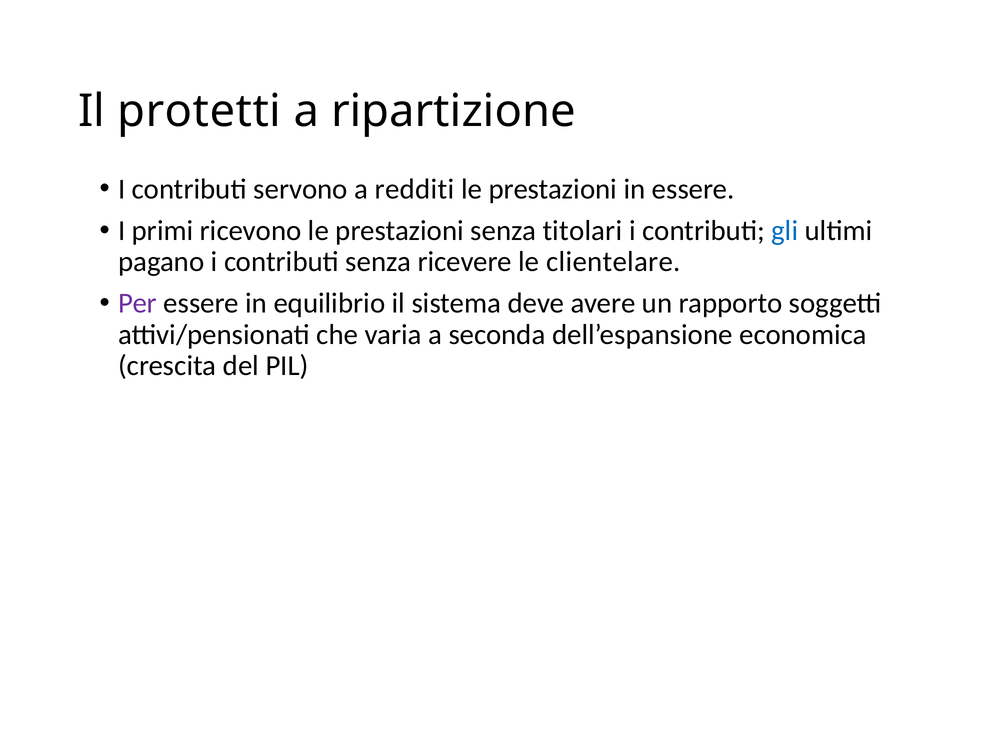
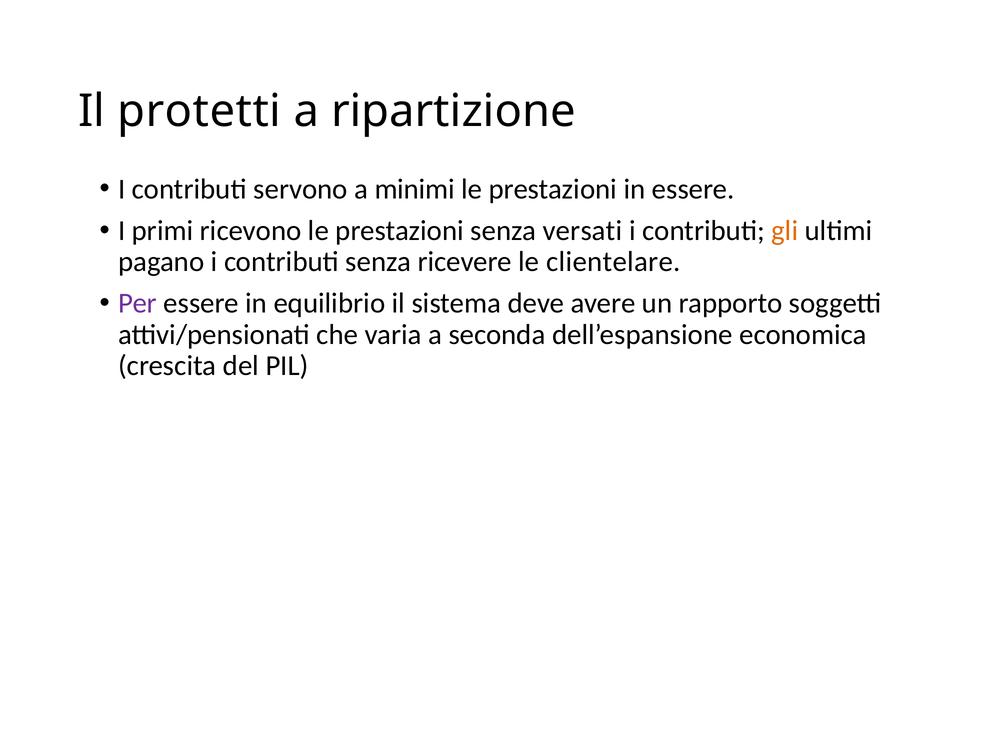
redditi: redditi -> minimi (415, 189)
titolari: titolari -> versati (582, 231)
gli colour: blue -> orange (785, 231)
